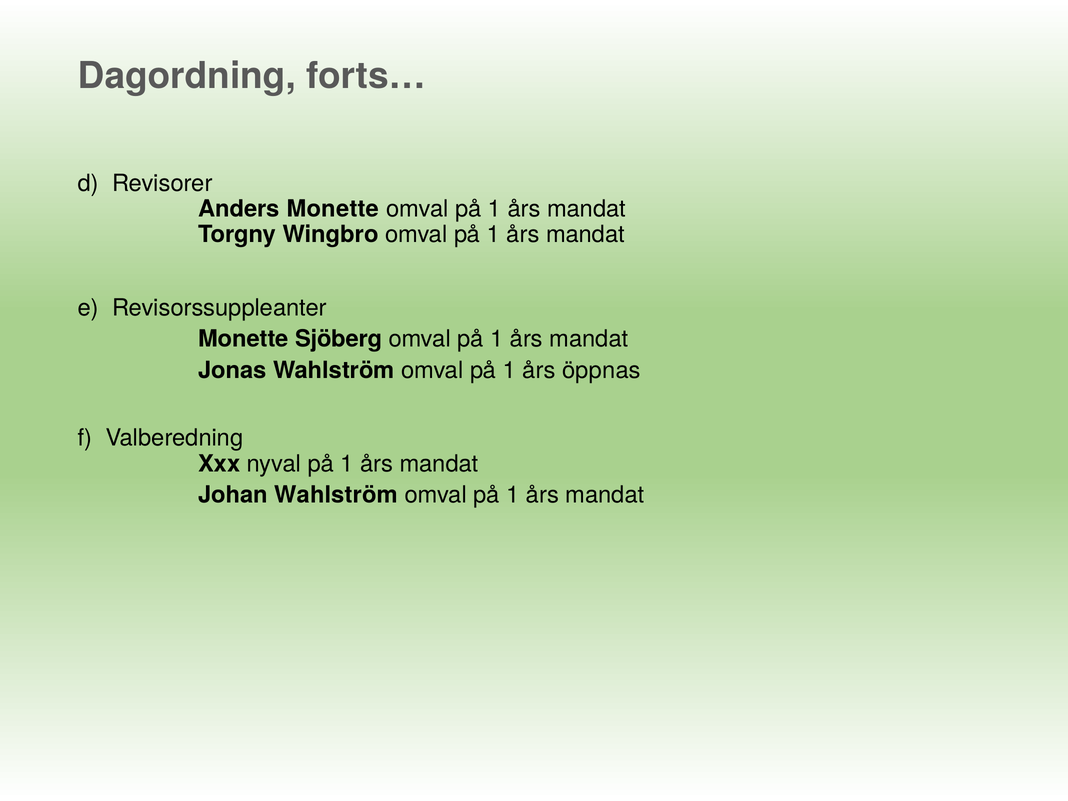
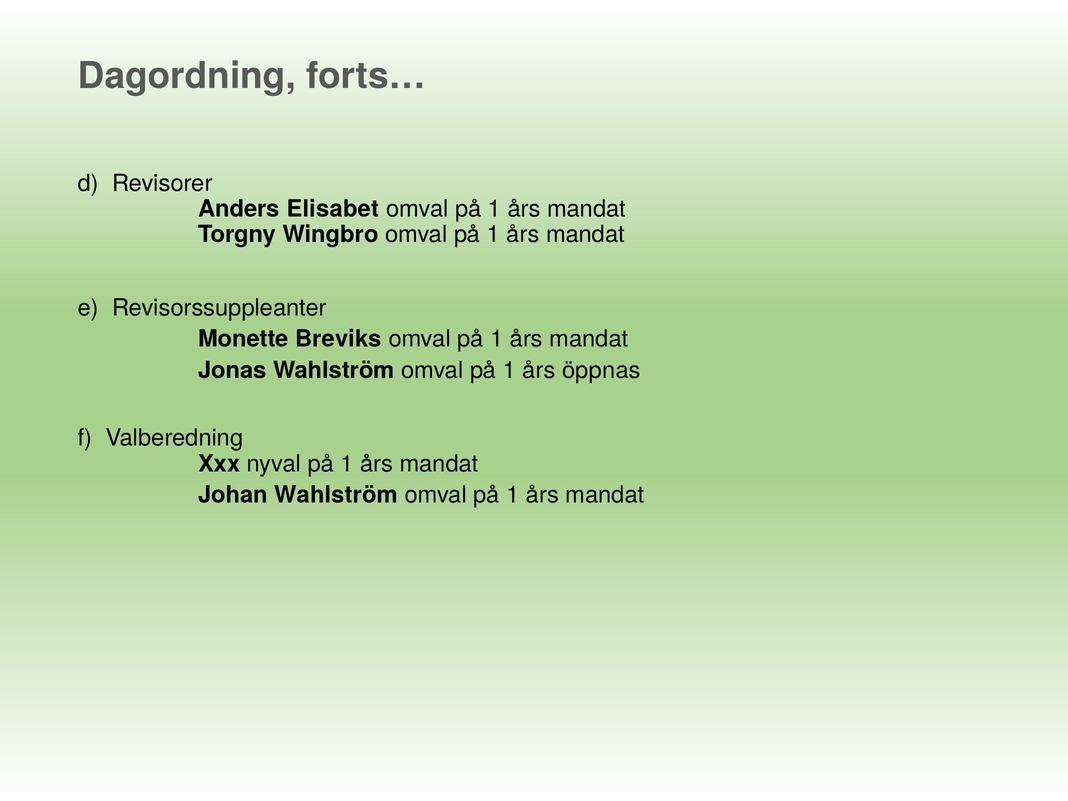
Anders Monette: Monette -> Elisabet (333, 209)
Sjöberg: Sjöberg -> Breviks (338, 339)
